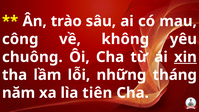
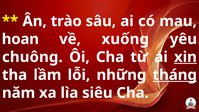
công: công -> hoan (20, 39)
không: không -> xuống (125, 39)
tháng underline: none -> present (175, 75)
tiên: tiên -> siêu (97, 93)
